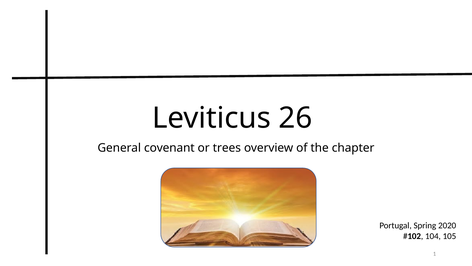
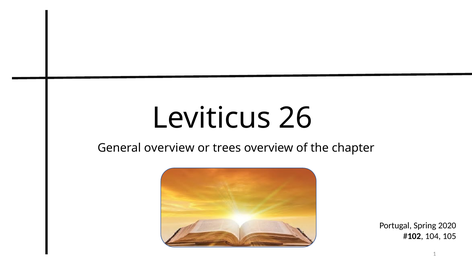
General covenant: covenant -> overview (169, 148)
